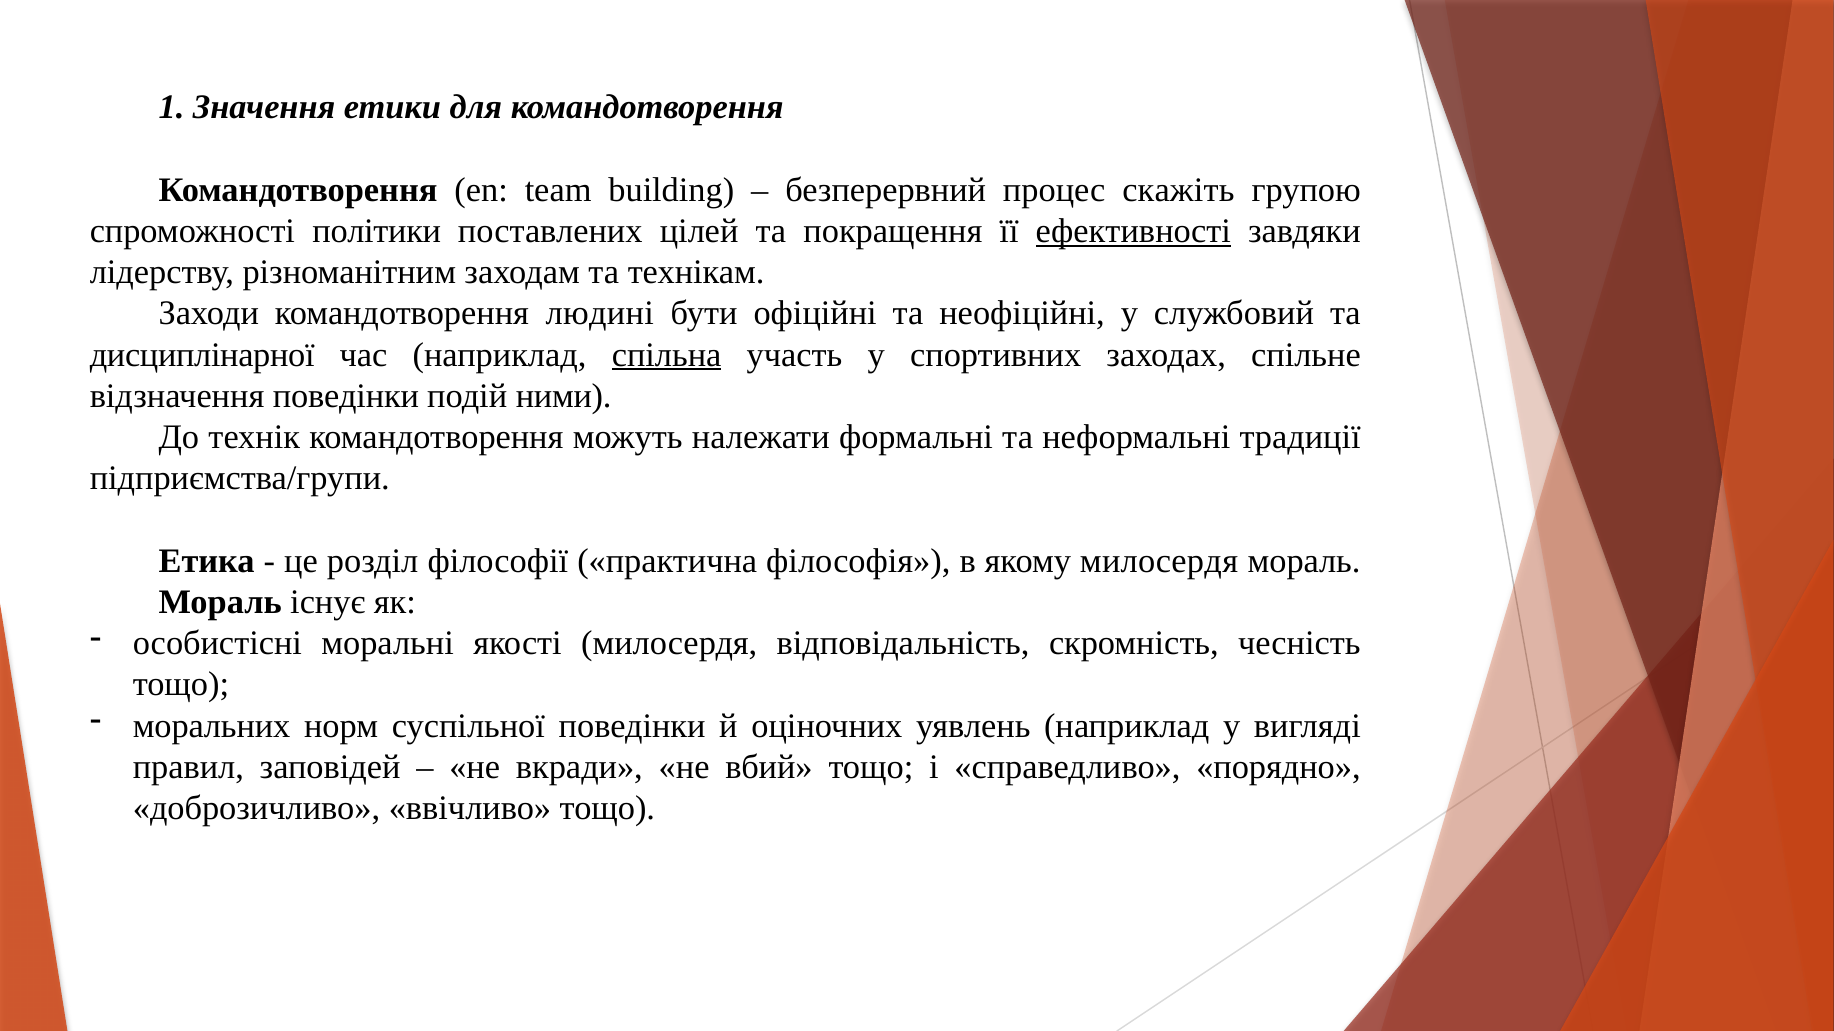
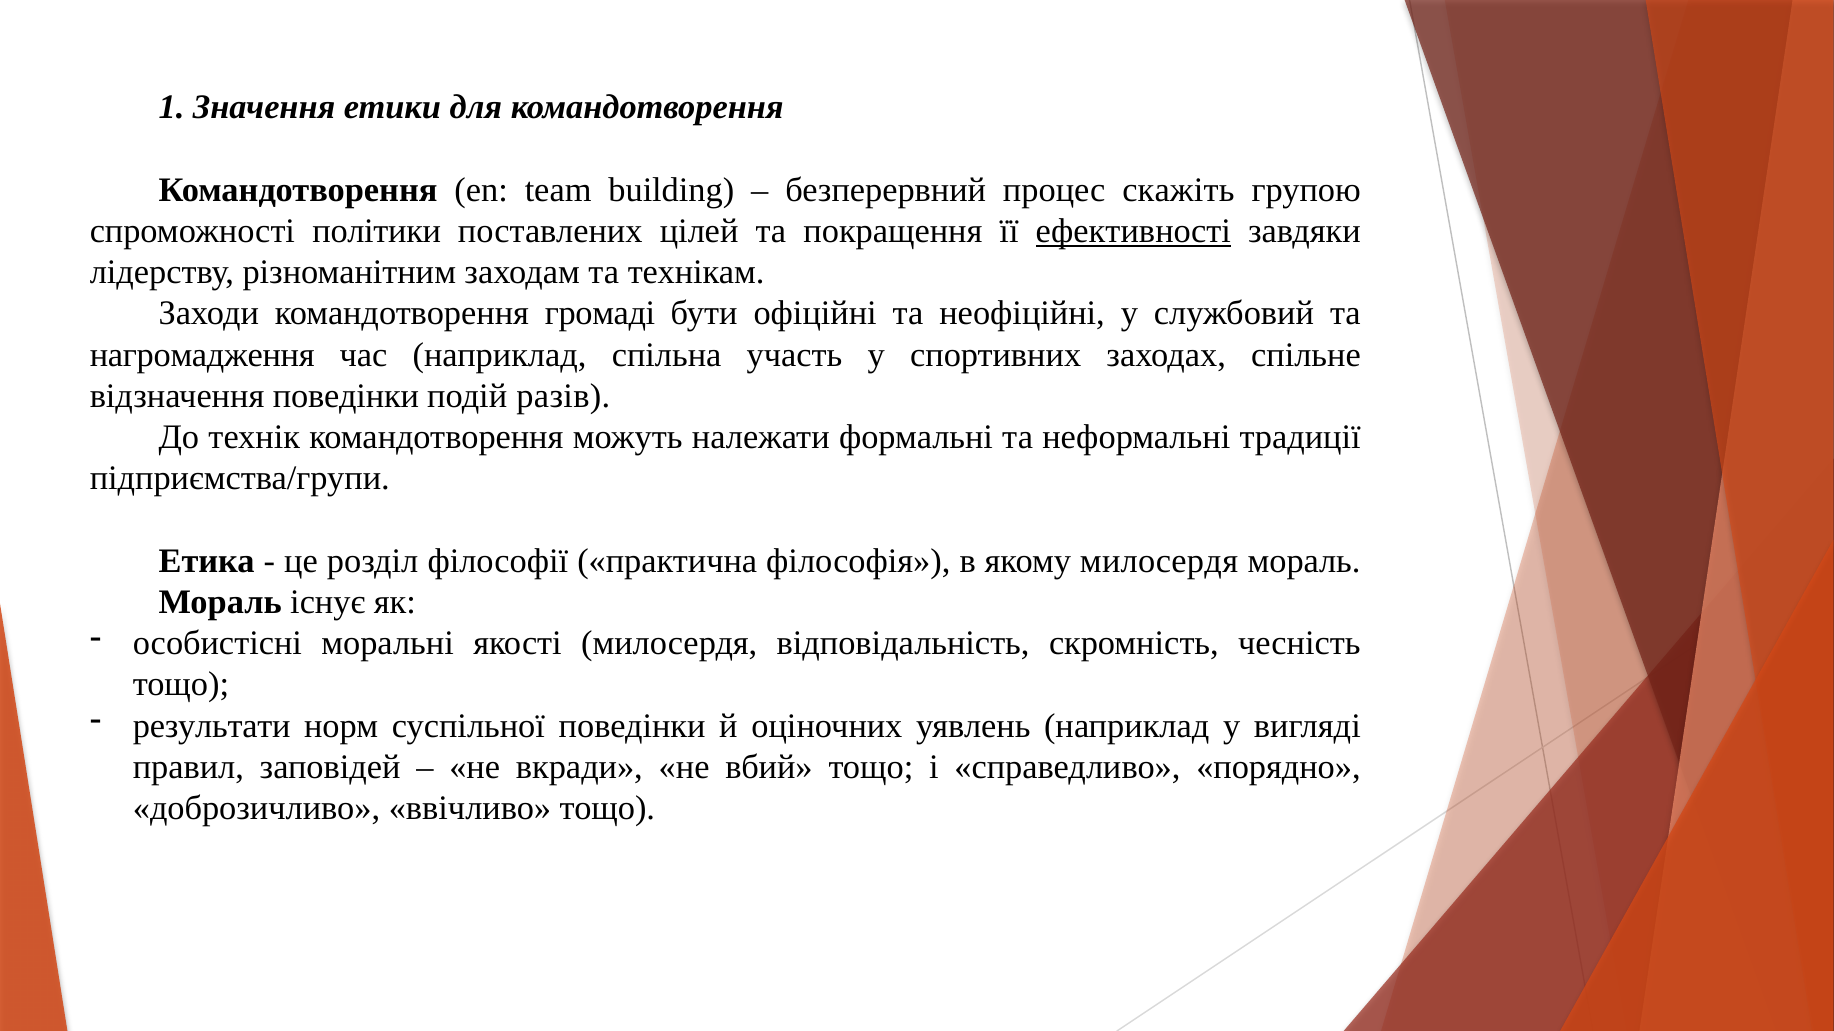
людині: людині -> громаді (600, 314)
дисциплінарної: дисциплінарної -> нагромадження (202, 355)
спільна underline: present -> none (667, 355)
ними: ними -> разів (563, 396)
моральних: моральних -> результати (212, 726)
